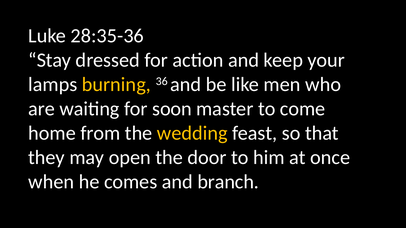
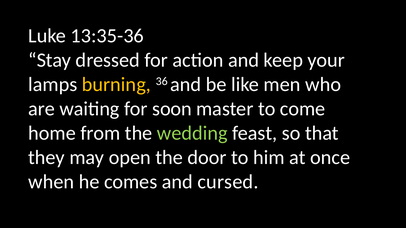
28:35-36: 28:35-36 -> 13:35-36 (107, 36)
wedding colour: yellow -> light green (192, 133)
branch: branch -> cursed (228, 182)
